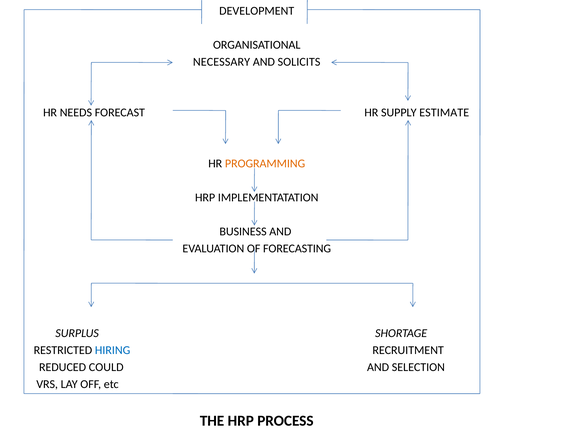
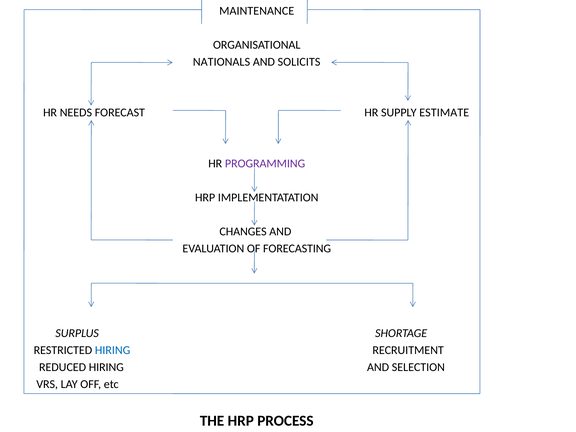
DEVELOPMENT: DEVELOPMENT -> MAINTENANCE (257, 11)
NECESSARY: NECESSARY -> NATIONALS (221, 62)
PROGRAMMING colour: orange -> purple (265, 164)
BUSINESS: BUSINESS -> CHANGES (243, 231)
REDUCED COULD: COULD -> HIRING (106, 367)
